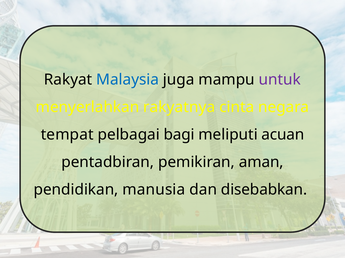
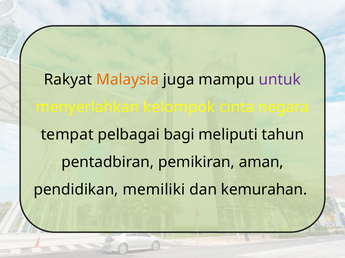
Malaysia colour: blue -> orange (128, 80)
rakyatnya: rakyatnya -> kelompok (179, 107)
acuan: acuan -> tahun (283, 135)
manusia: manusia -> memiliki (154, 190)
disebabkan: disebabkan -> kemurahan (264, 190)
